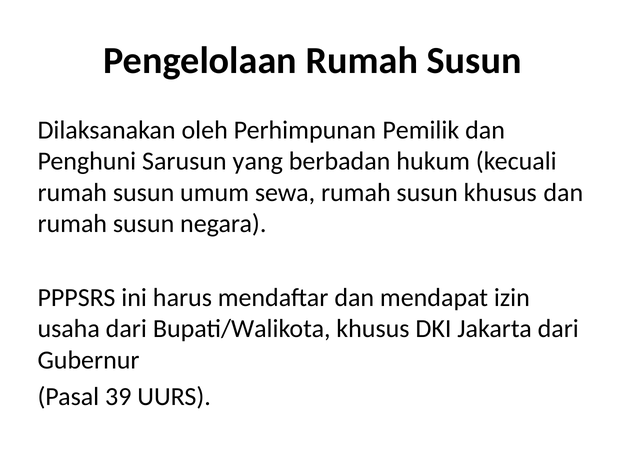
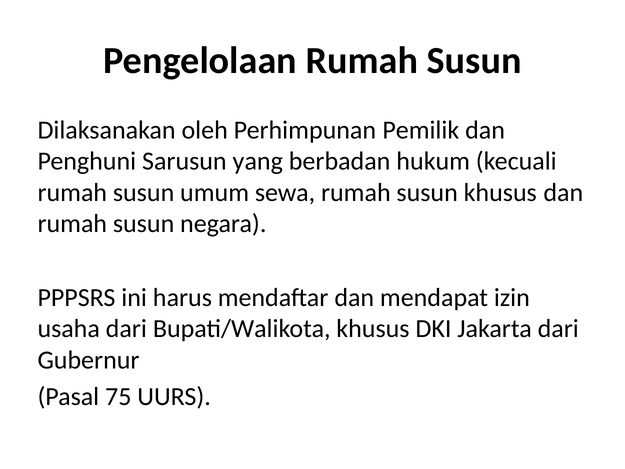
39: 39 -> 75 (118, 397)
